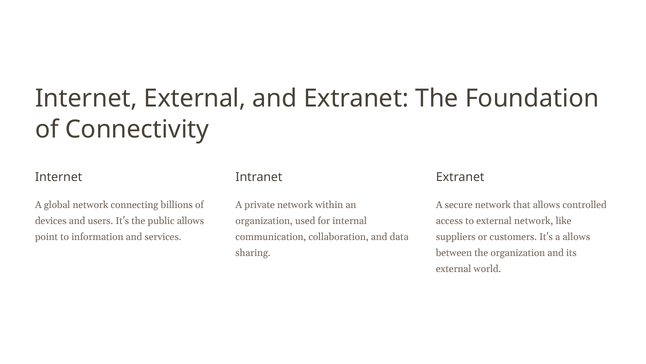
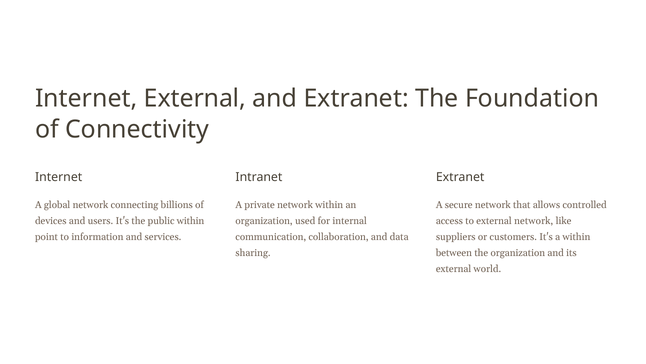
public allows: allows -> within (191, 221)
a allows: allows -> within (576, 236)
